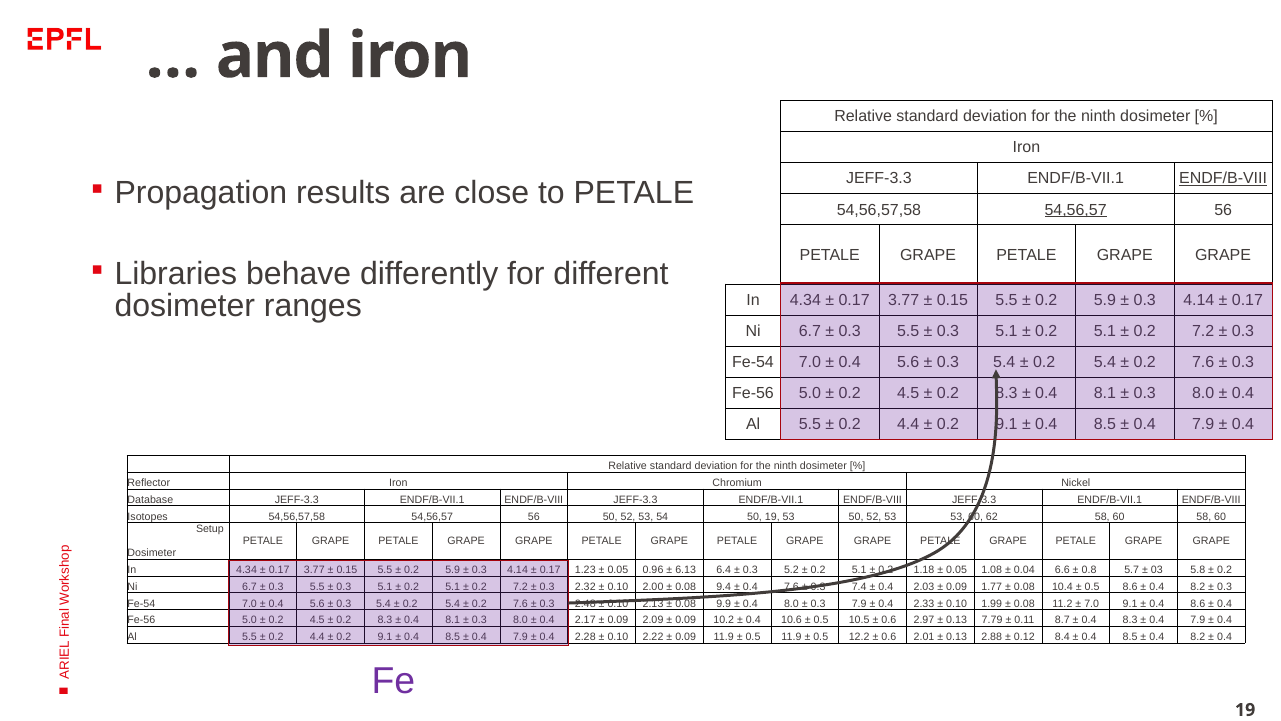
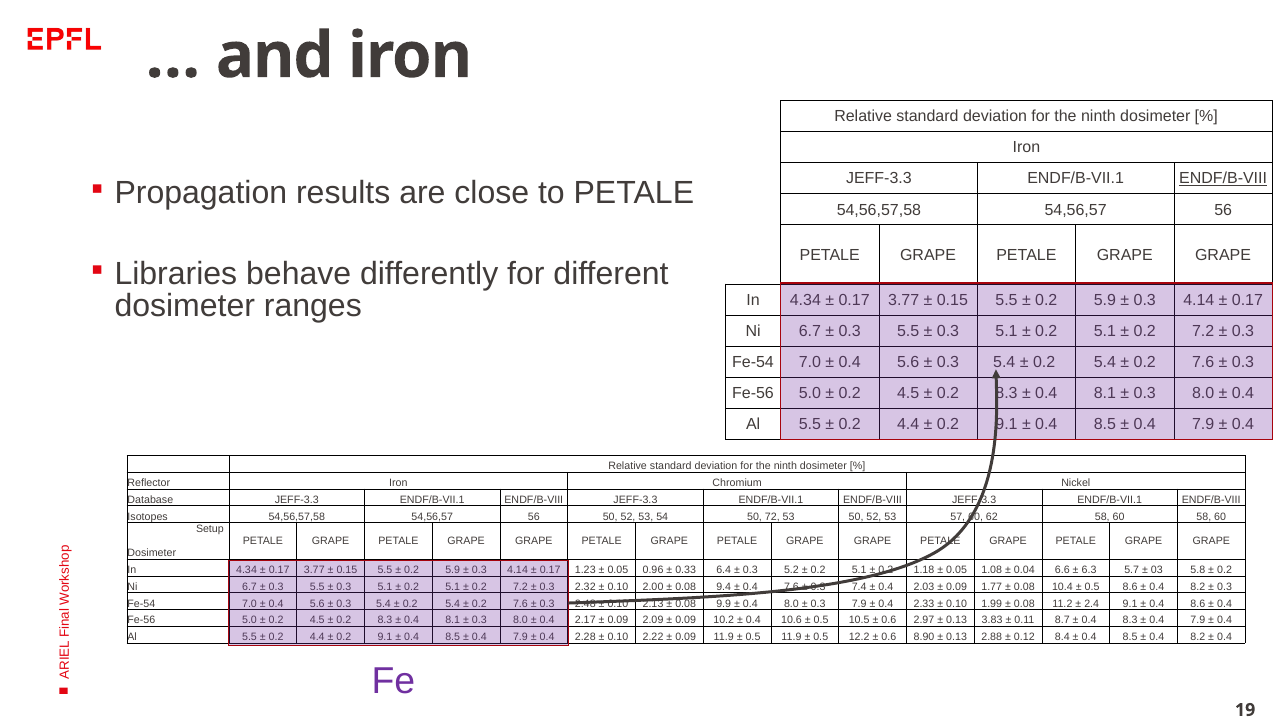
54,56,57 underline: present -> none (1076, 210)
50 19: 19 -> 72 (772, 516)
53 53: 53 -> 57 (958, 516)
6.13: 6.13 -> 0.33 (686, 570)
0.8: 0.8 -> 6.3 (1089, 570)
7.0: 7.0 -> 2.4 (1092, 603)
7.79: 7.79 -> 3.83 (992, 620)
2.01: 2.01 -> 8.90 (924, 637)
